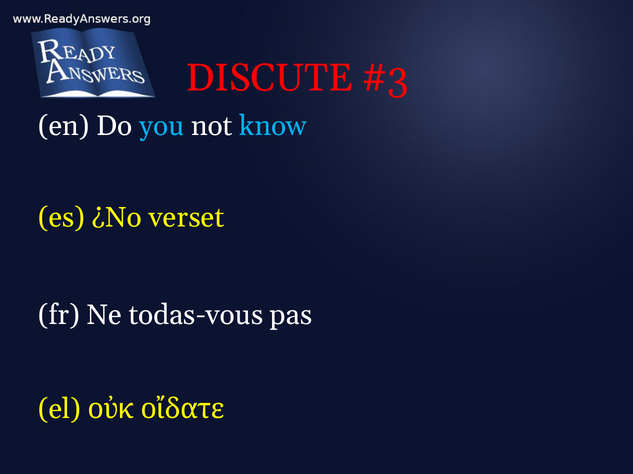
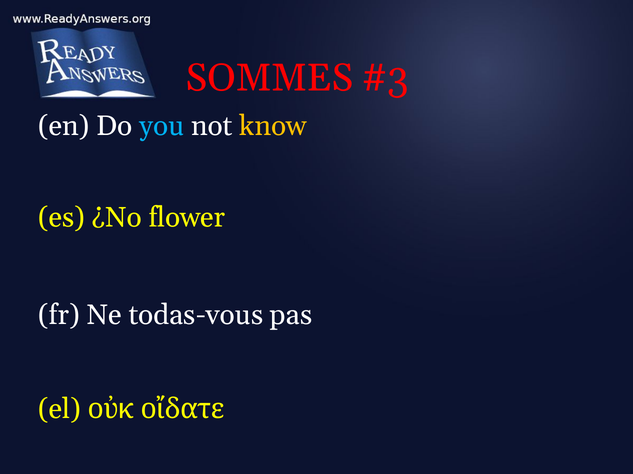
DISCUTE: DISCUTE -> SOMMES (270, 78)
know colour: light blue -> yellow (273, 126)
verset: verset -> flower (187, 218)
